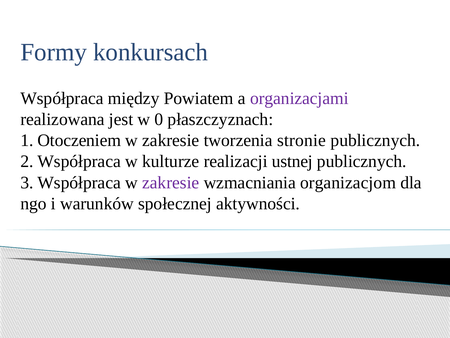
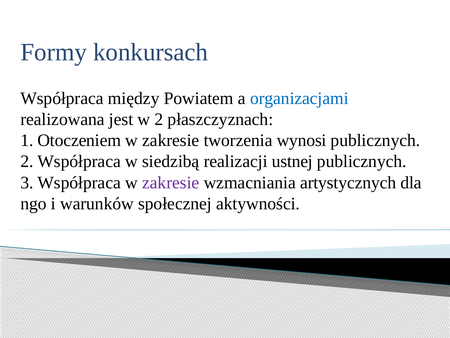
organizacjami colour: purple -> blue (299, 98)
w 0: 0 -> 2 (159, 119)
stronie: stronie -> wynosi (302, 140)
kulturze: kulturze -> siedzibą (171, 161)
organizacjom: organizacjom -> artystycznych (348, 182)
